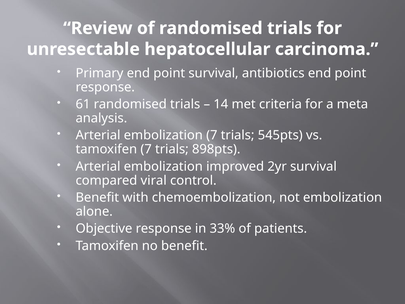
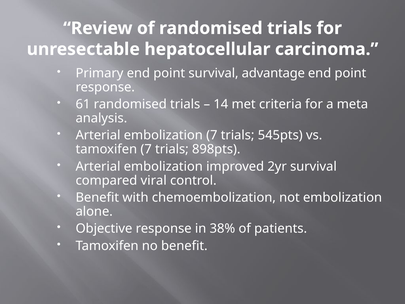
antibiotics: antibiotics -> advantage (273, 73)
33%: 33% -> 38% (222, 229)
